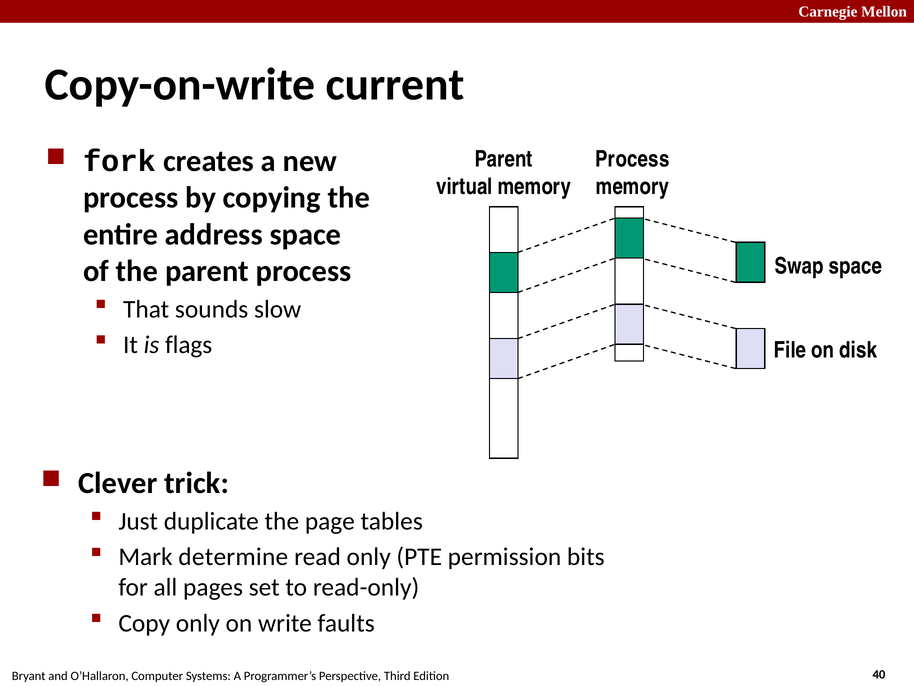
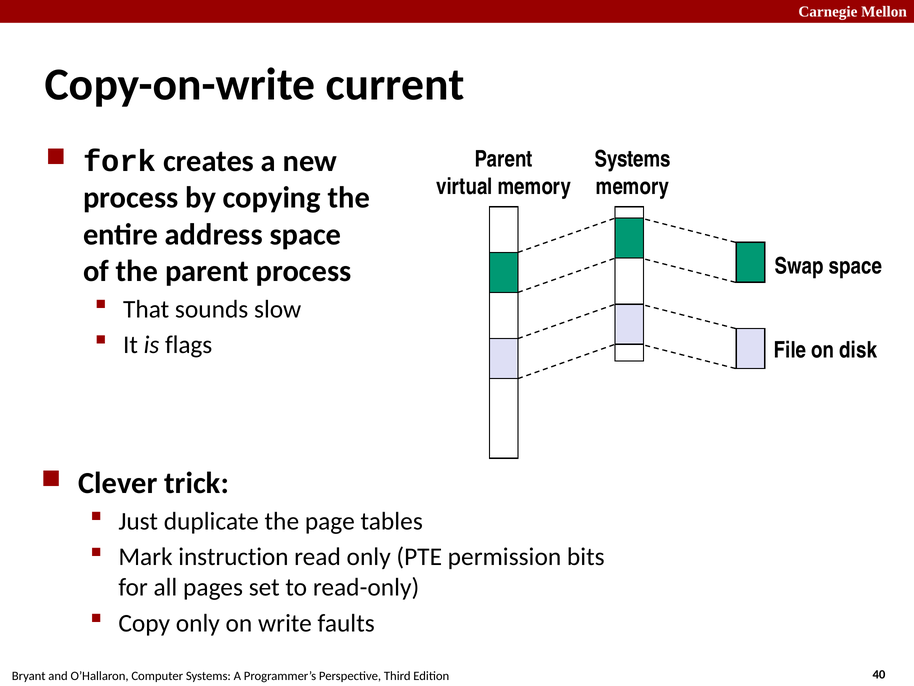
Process: Process -> Systems (633, 159)
determine: determine -> instruction (233, 557)
